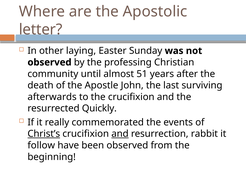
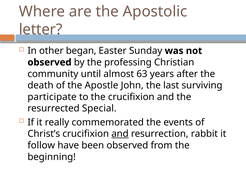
laying: laying -> began (81, 51)
51: 51 -> 63 (142, 74)
afterwards: afterwards -> participate (52, 97)
Quickly: Quickly -> Special (99, 108)
Christ’s underline: present -> none (44, 133)
